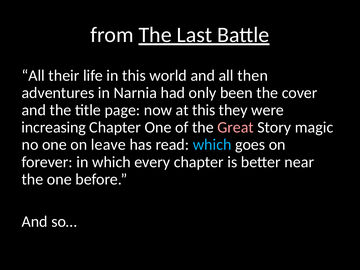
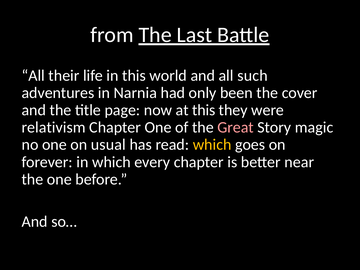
then: then -> such (253, 76)
increasing: increasing -> relativism (54, 127)
leave: leave -> usual (108, 145)
which colour: light blue -> yellow (212, 145)
